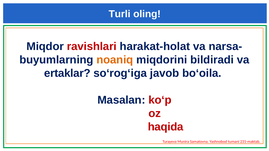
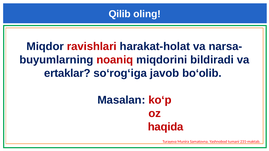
Turli: Turli -> Qilib (120, 14)
noaniq colour: orange -> red (115, 60)
bo‘oila: bo‘oila -> bo‘olib (202, 73)
